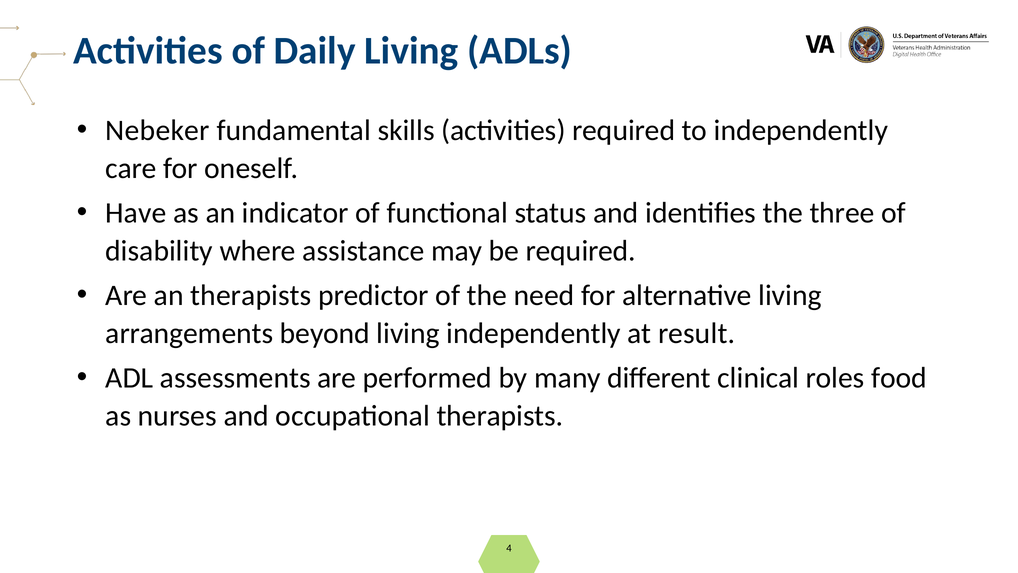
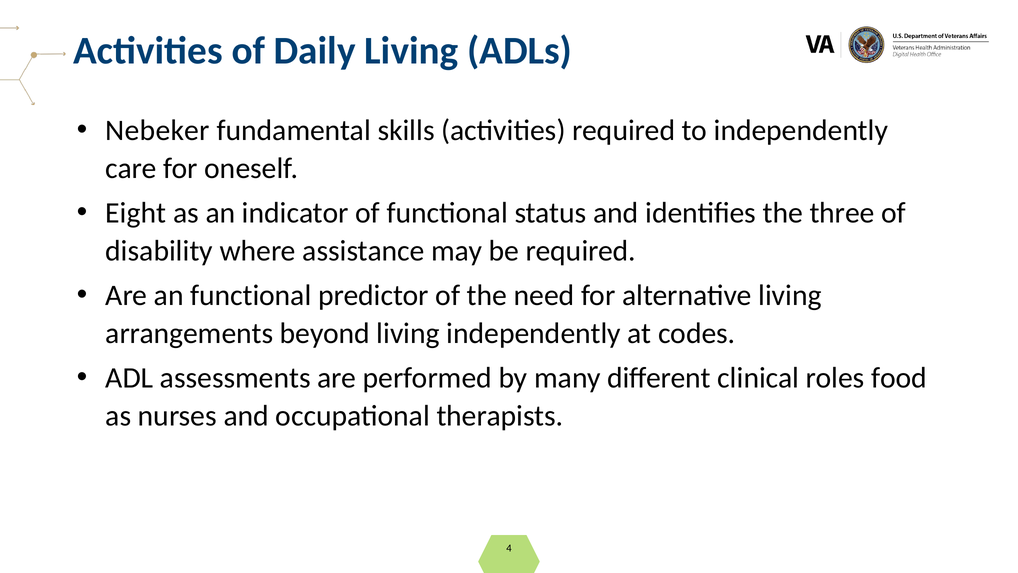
Have: Have -> Eight (136, 213)
an therapists: therapists -> functional (251, 295)
result: result -> codes (697, 333)
